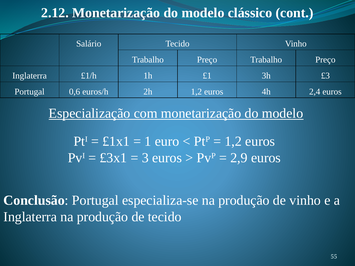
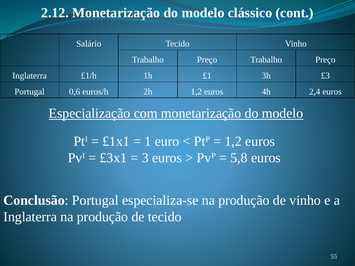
2,9: 2,9 -> 5,8 (239, 158)
